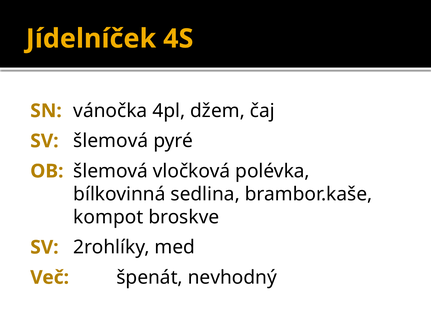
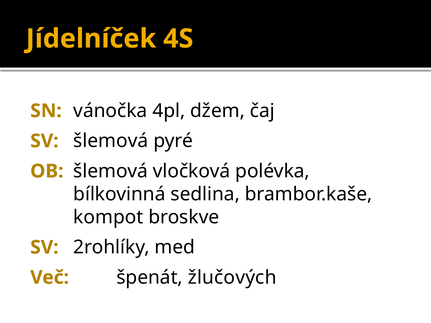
nevhodný: nevhodný -> žlučových (232, 278)
